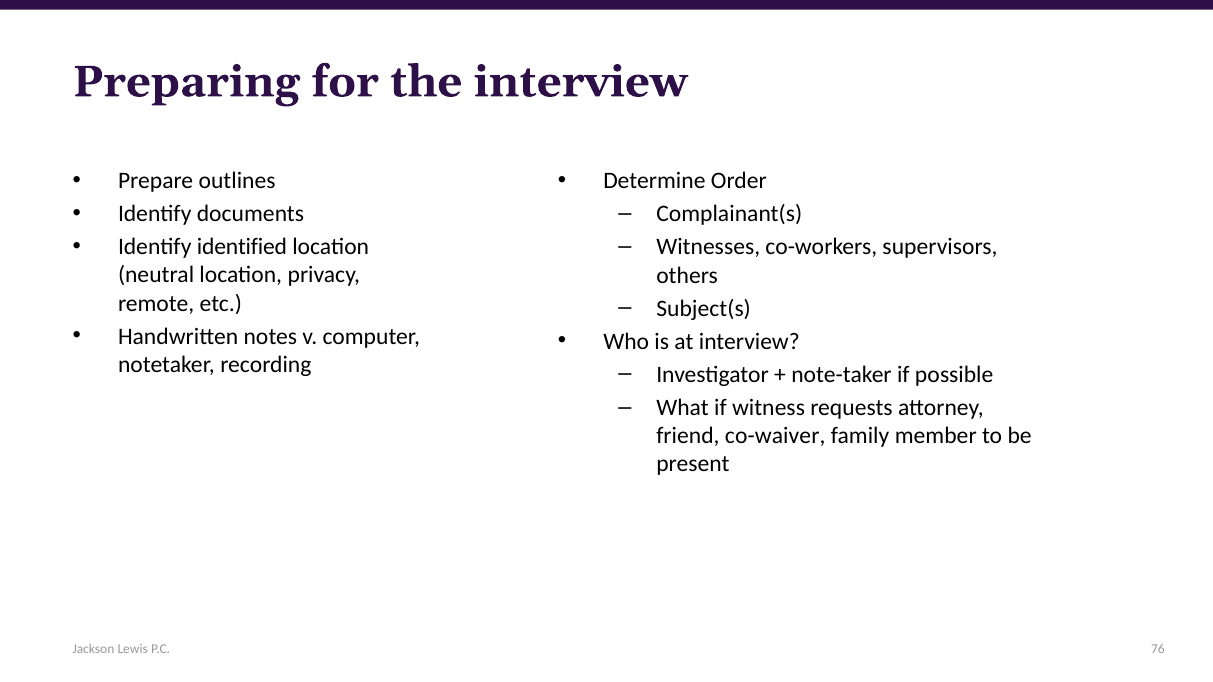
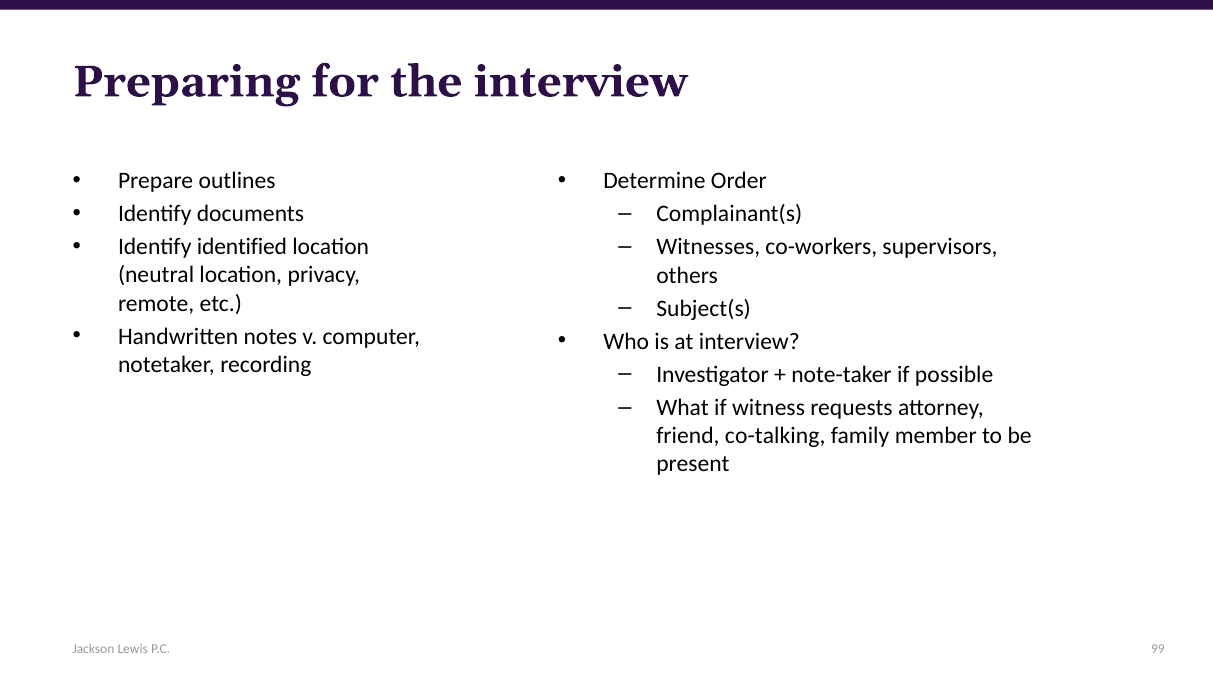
co-waiver: co-waiver -> co-talking (775, 436)
76: 76 -> 99 (1158, 650)
